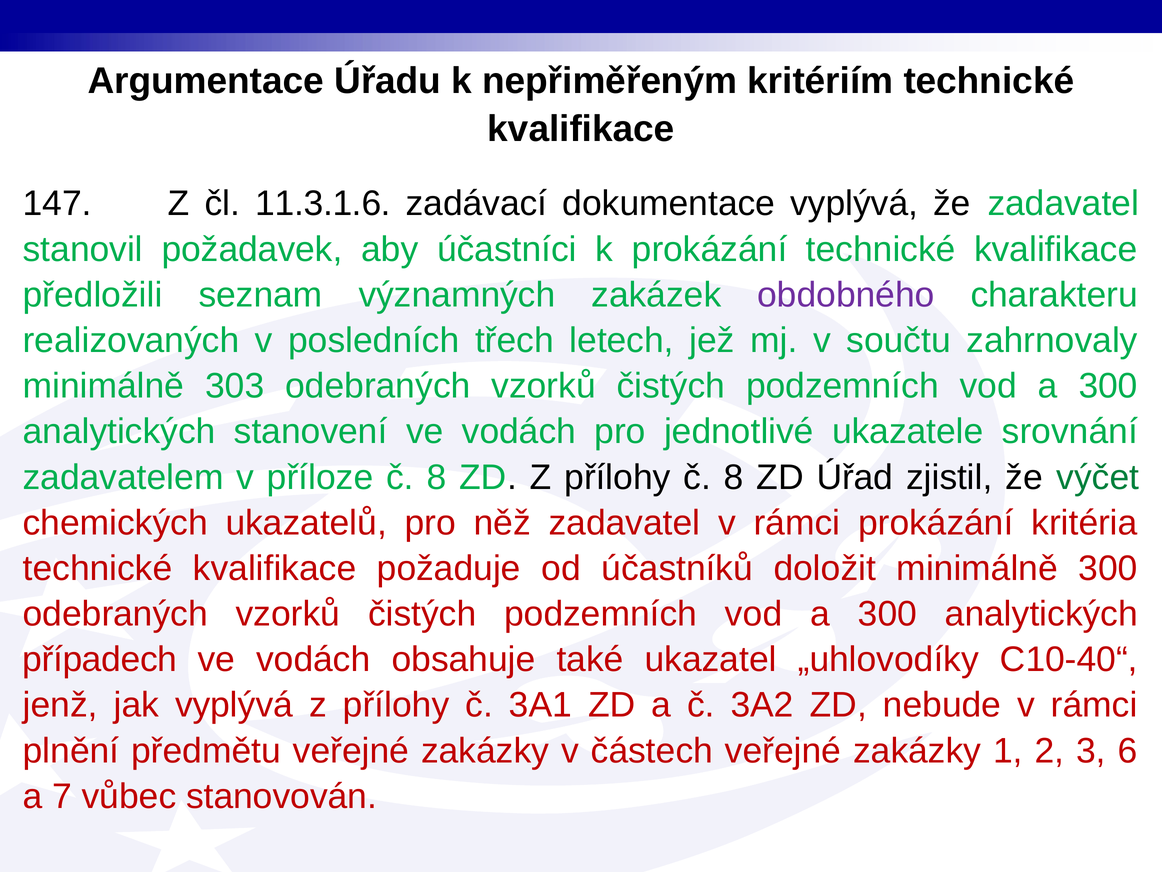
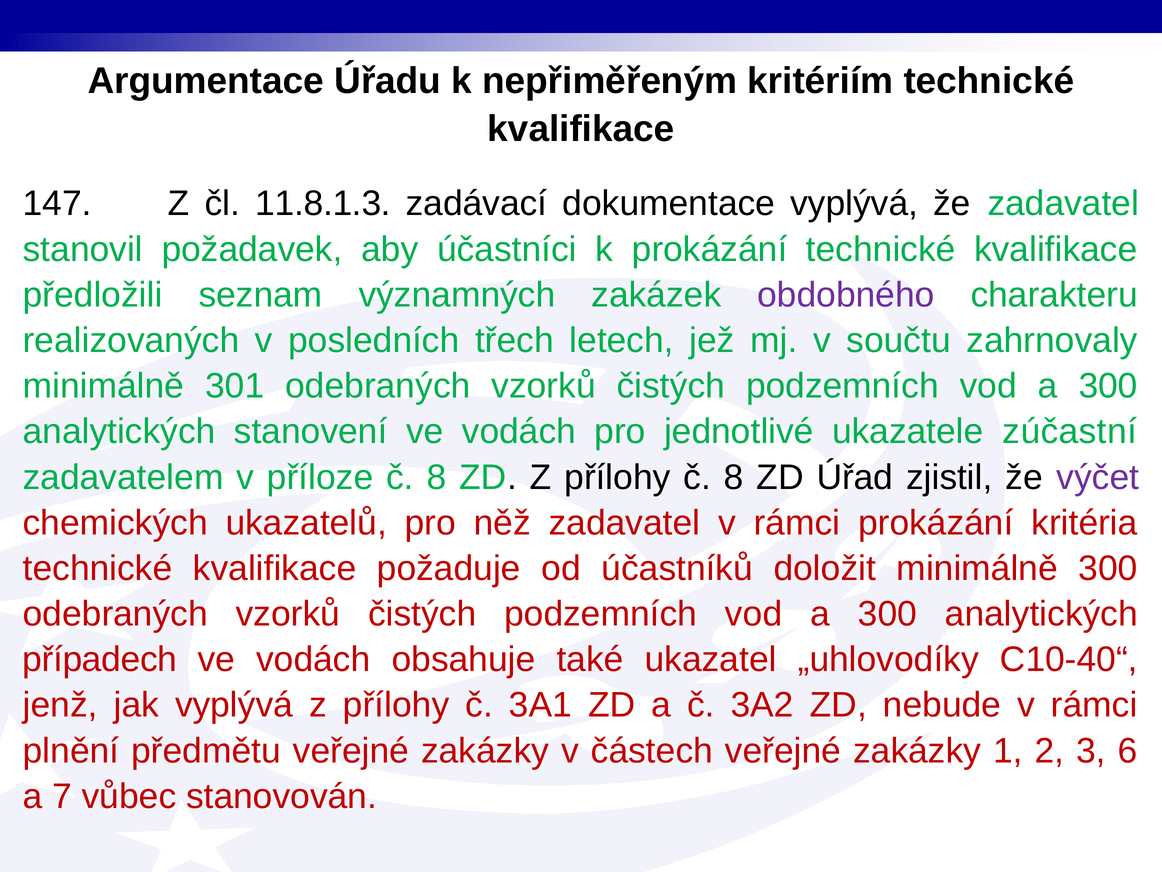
11.3.1.6: 11.3.1.6 -> 11.8.1.3 (323, 204)
303: 303 -> 301 (235, 386)
srovnání: srovnání -> zúčastní (1070, 431)
výčet colour: green -> purple (1098, 477)
